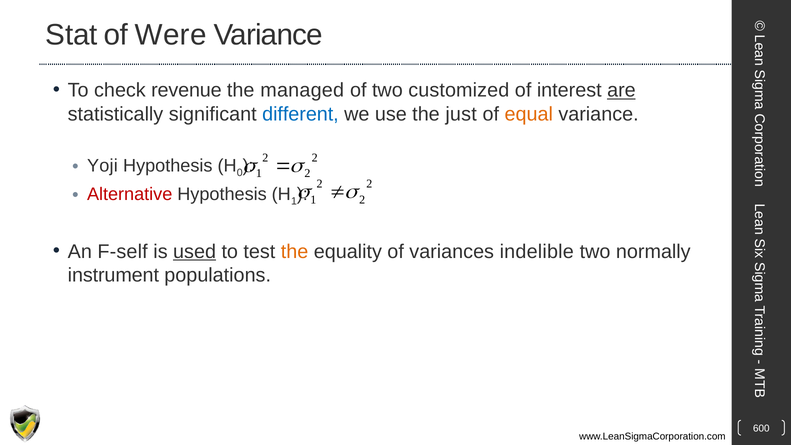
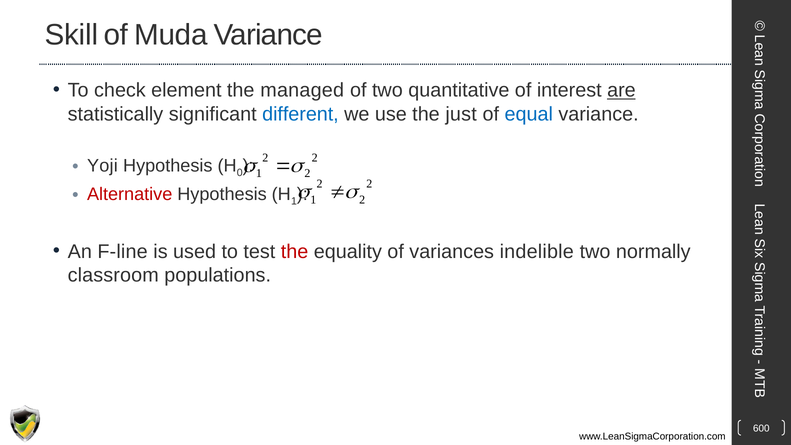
Stat: Stat -> Skill (72, 35)
Were: Were -> Muda (171, 35)
revenue: revenue -> element (186, 90)
customized: customized -> quantitative (459, 90)
equal colour: orange -> blue (529, 114)
F-self: F-self -> F-line (123, 251)
used underline: present -> none (195, 251)
the colour: orange -> red (295, 251)
instrument: instrument -> classroom (113, 275)
